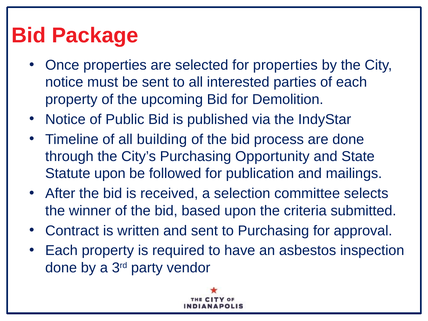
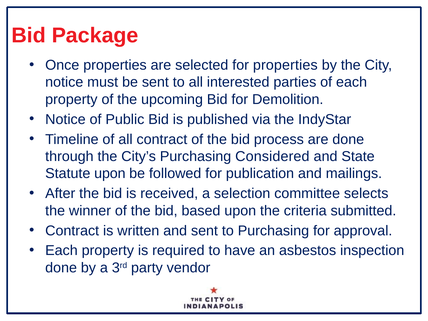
all building: building -> contract (162, 139)
Opportunity: Opportunity -> Considered (272, 156)
